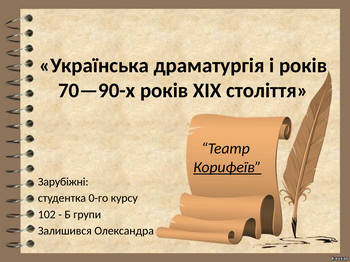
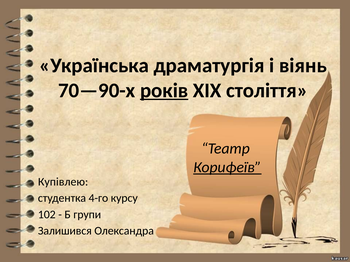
і років: років -> віянь (303, 66)
років underline: none -> present (164, 91)
Зарубіжні: Зарубіжні -> Купівлею (63, 182)
0-го: 0-го -> 4-го (98, 198)
